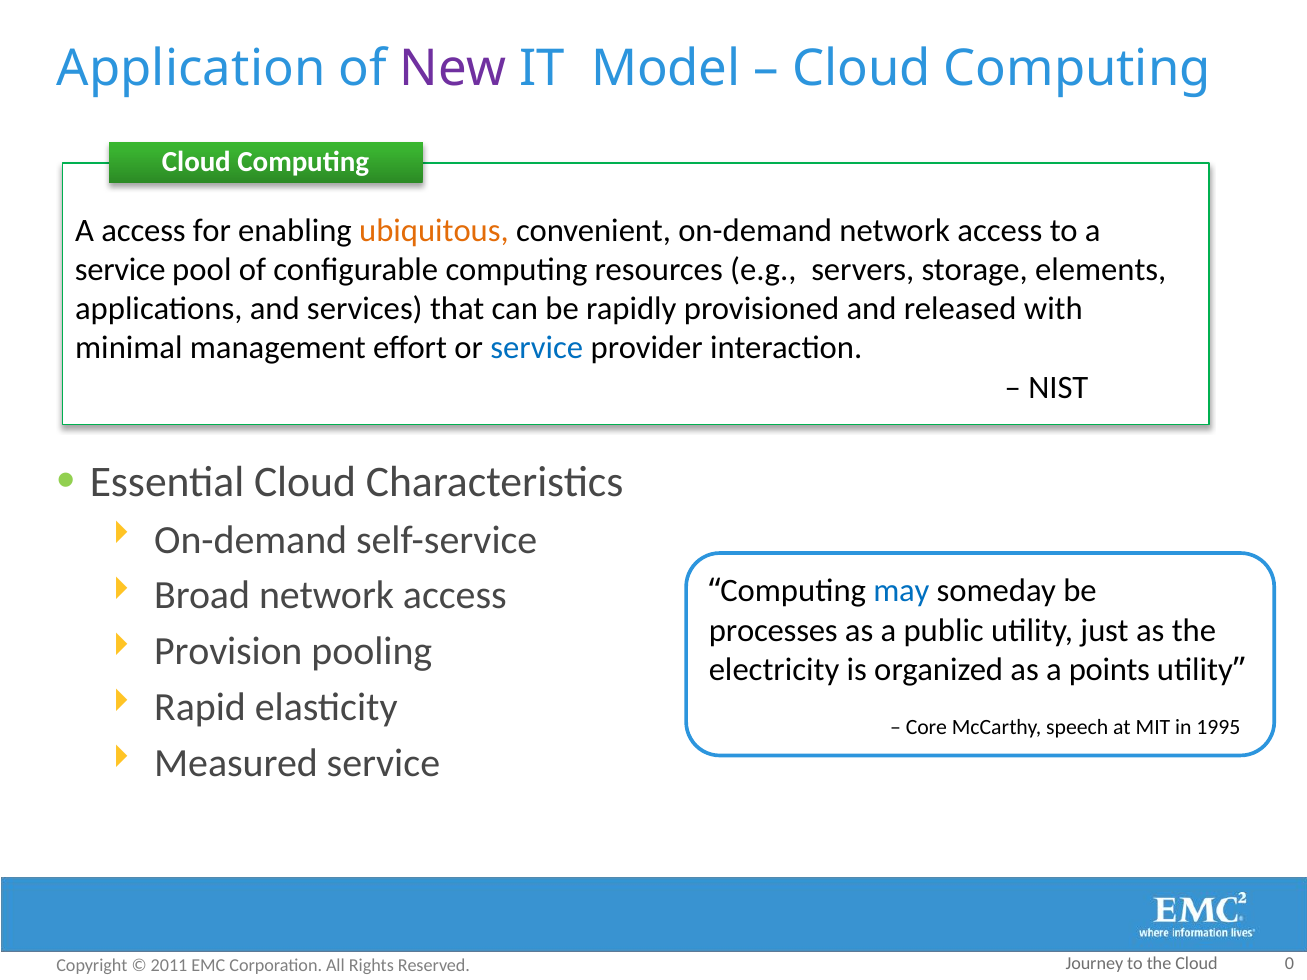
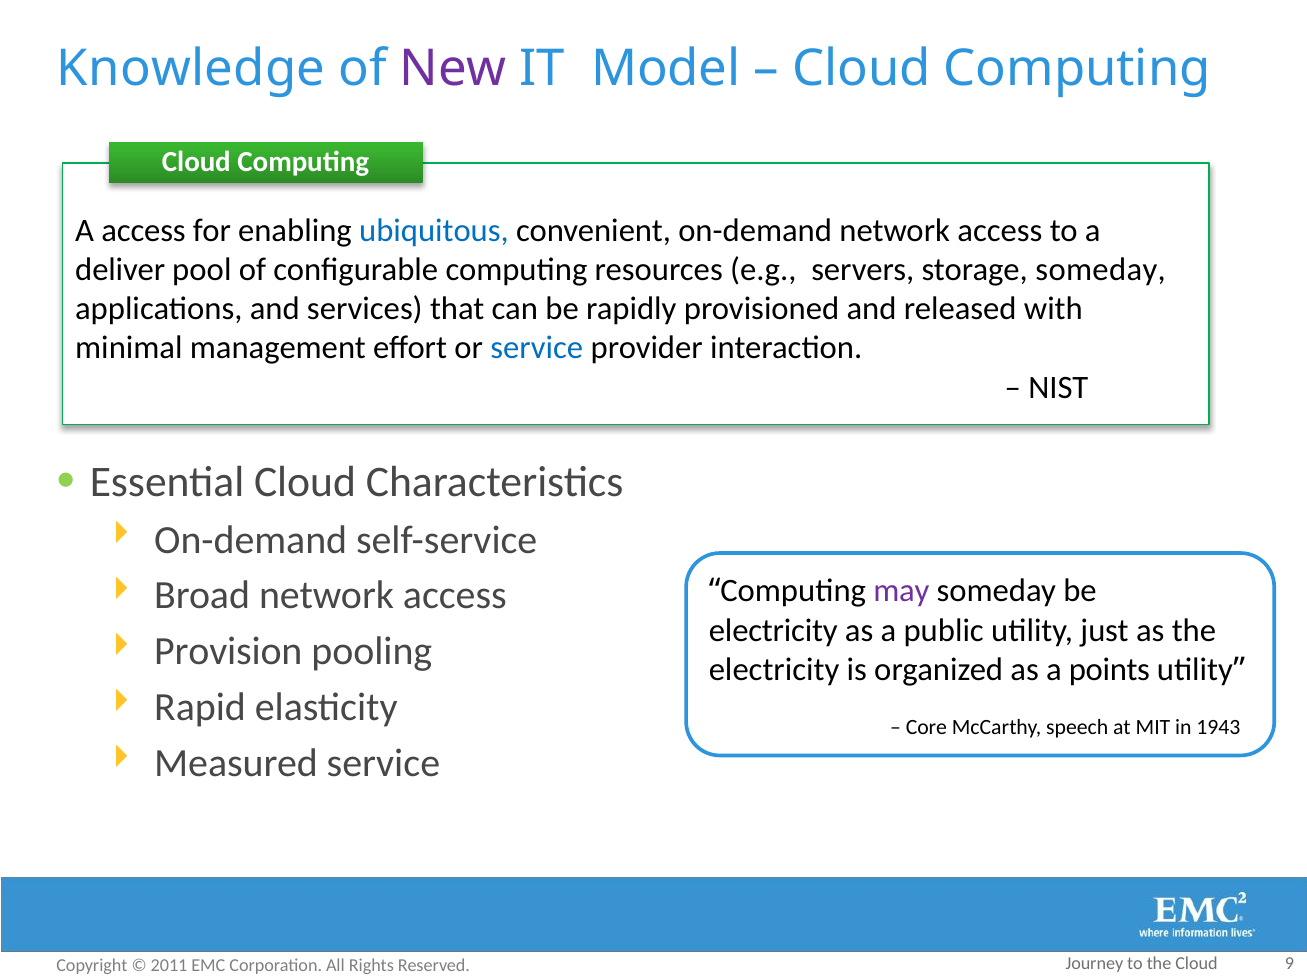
Application: Application -> Knowledge (191, 69)
ubiquitous colour: orange -> blue (434, 231)
service: service -> deliver (120, 270)
storage elements: elements -> someday (1101, 270)
may colour: blue -> purple (901, 591)
processes: processes -> electricity (773, 631)
1995: 1995 -> 1943 (1218, 728)
0: 0 -> 9 (1289, 964)
